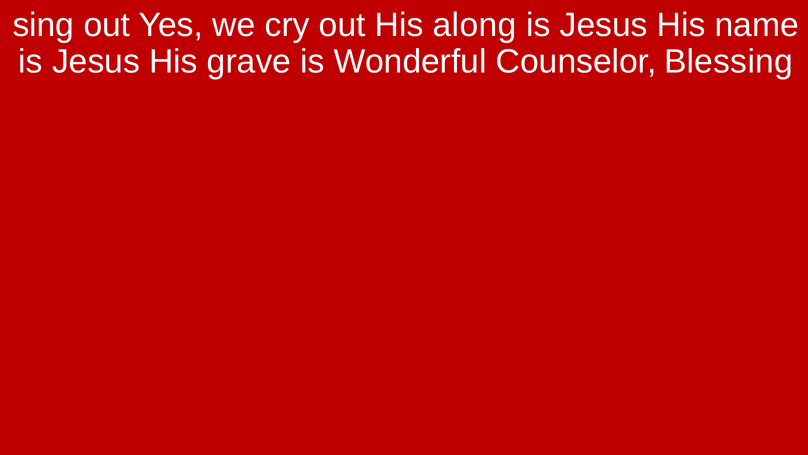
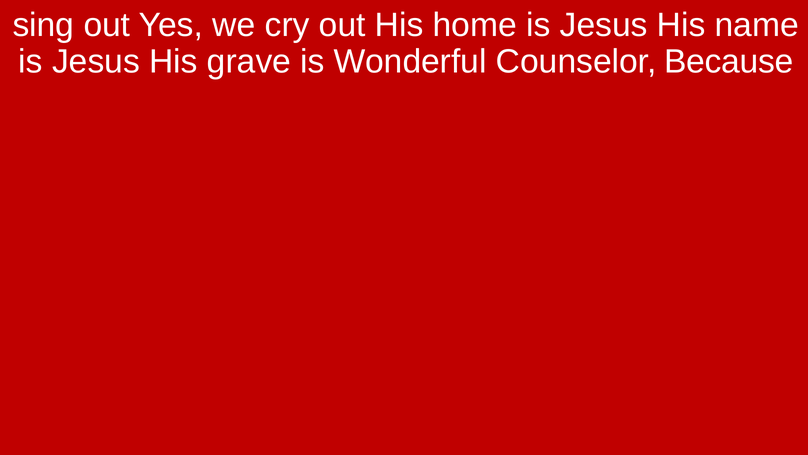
along: along -> home (475, 25)
Blessing: Blessing -> Because (729, 61)
